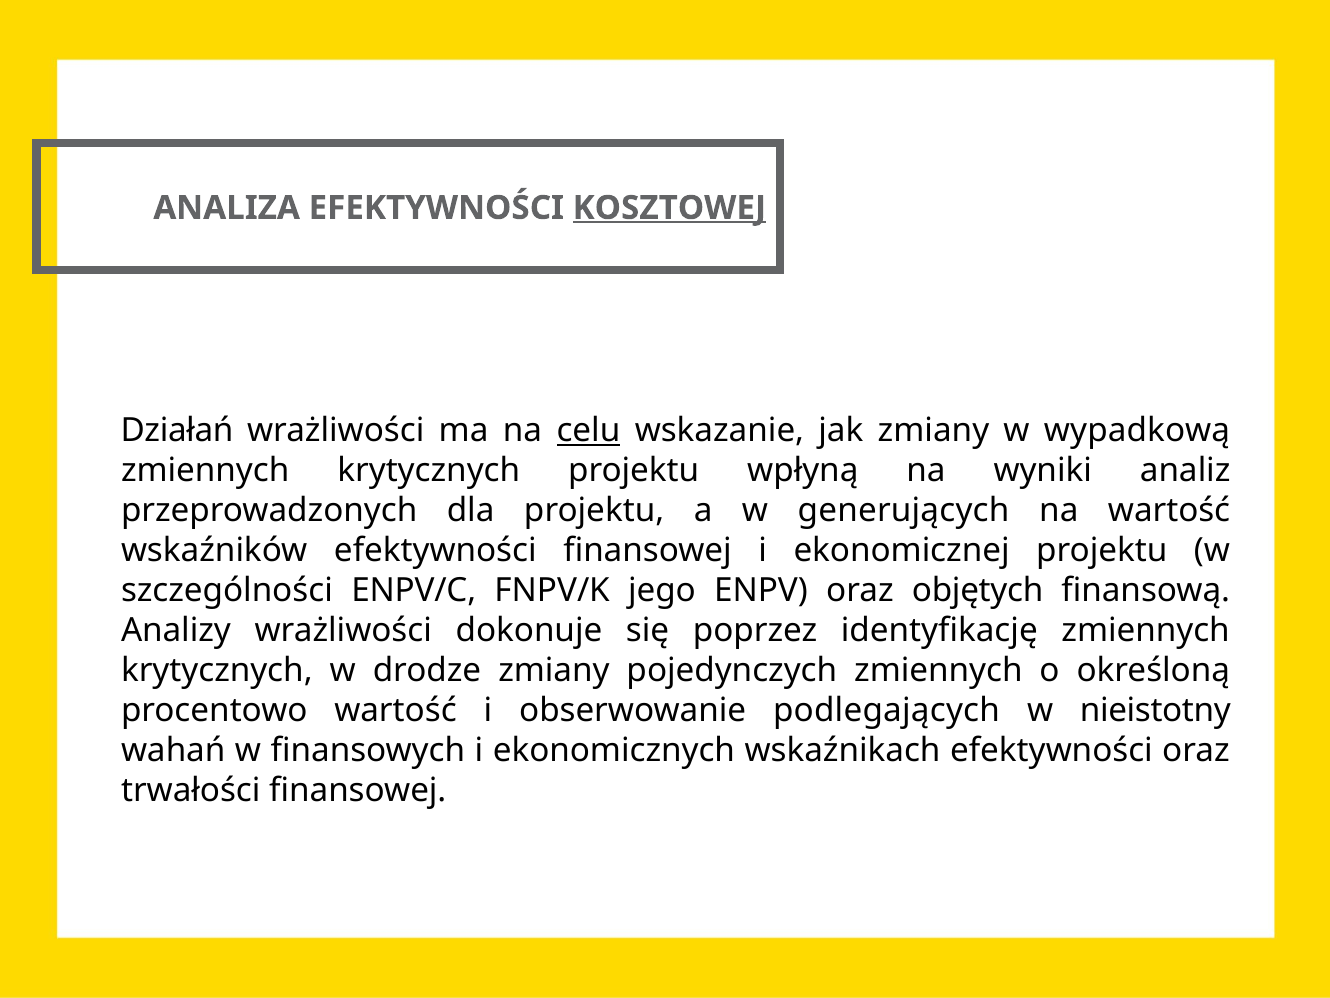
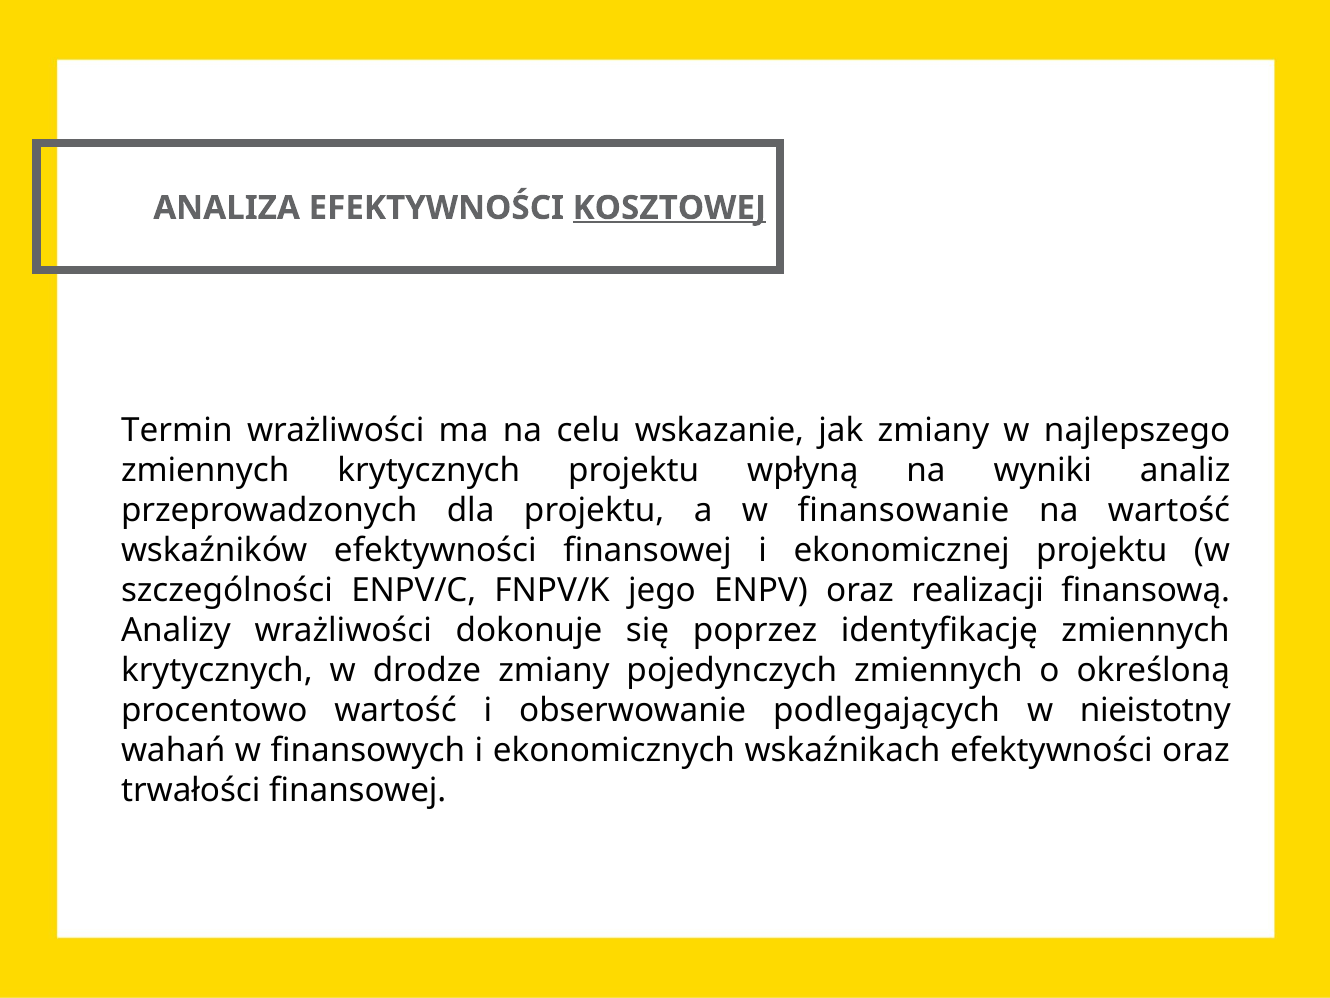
Działań: Działań -> Termin (177, 431)
celu underline: present -> none (588, 431)
wypadkową: wypadkową -> najlepszego (1137, 431)
generujących: generujących -> finansowanie (903, 510)
objętych: objętych -> realizacji (978, 590)
